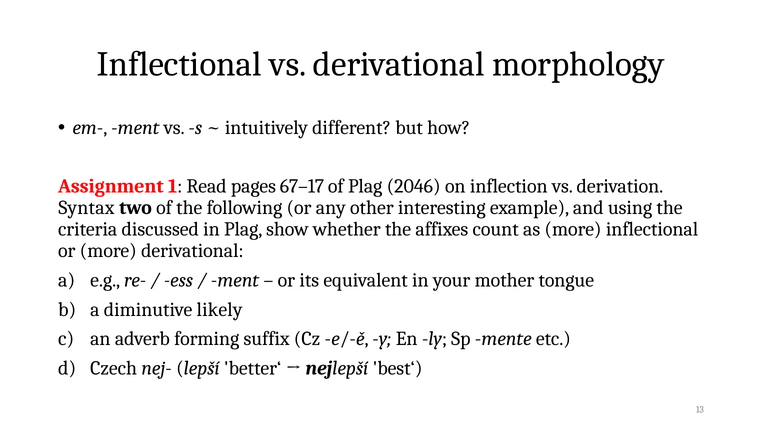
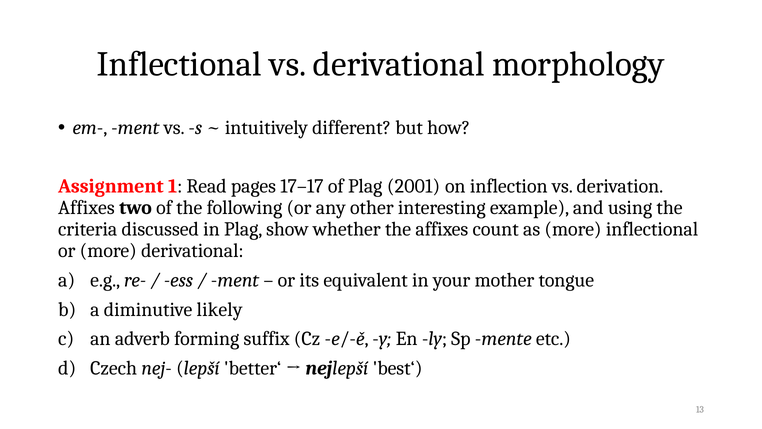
67–17: 67–17 -> 17–17 (302, 186)
2046: 2046 -> 2001 (414, 186)
Syntax: Syntax -> Affixes (86, 208)
